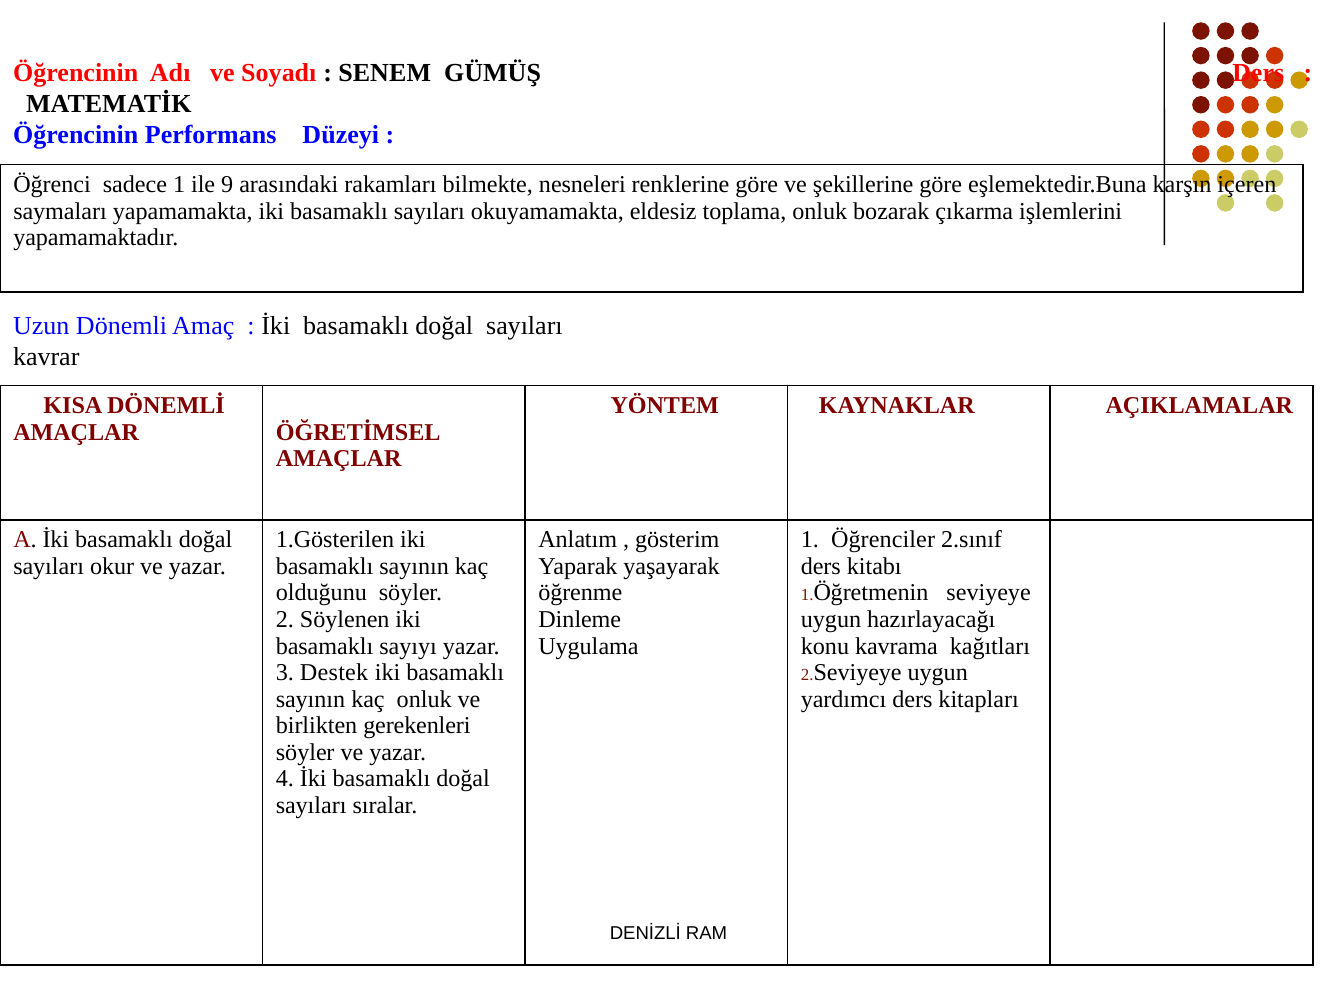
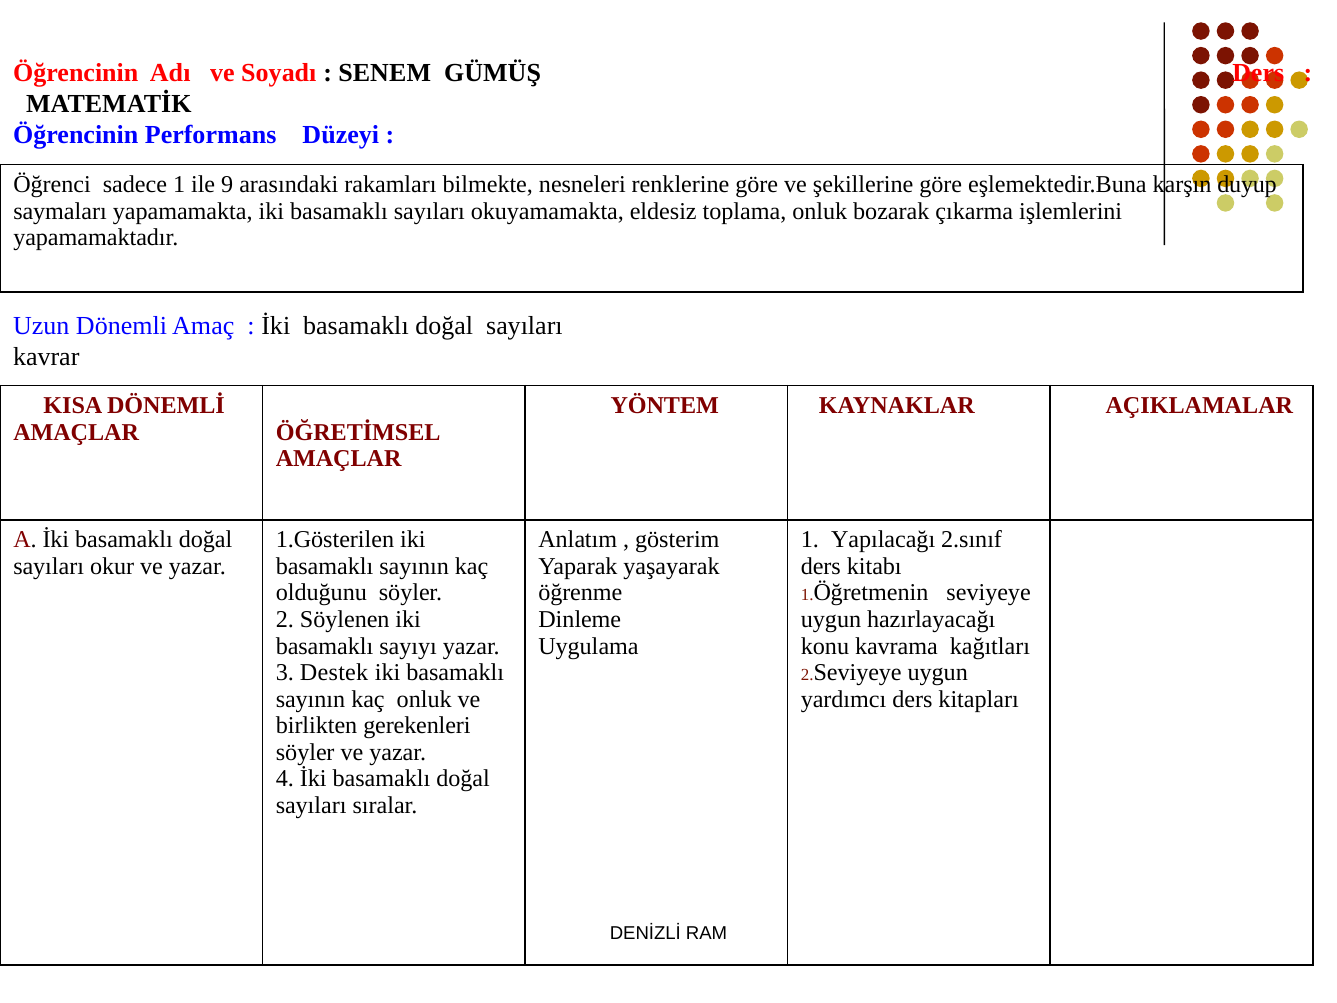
içeren: içeren -> duyup (1247, 185)
Öğrenciler: Öğrenciler -> Yapılacağı (883, 540)
